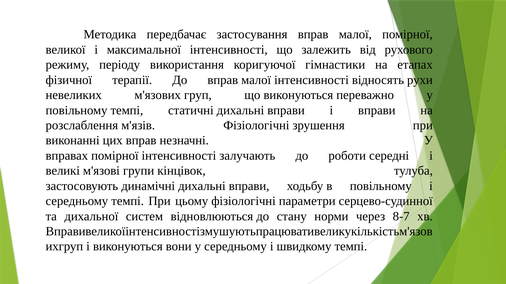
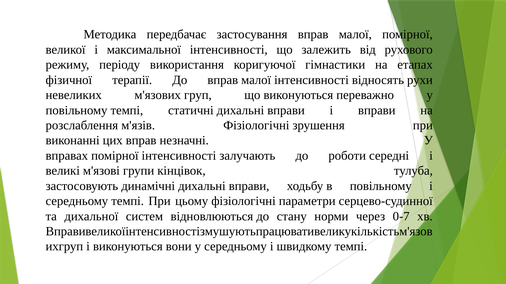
8-7: 8-7 -> 0-7 (401, 217)
